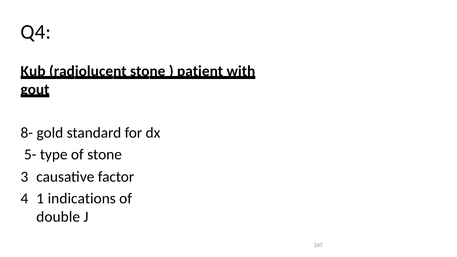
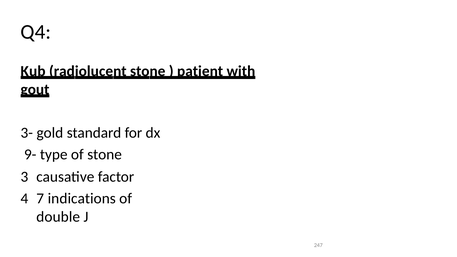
8-: 8- -> 3- (27, 133)
5-: 5- -> 9- (30, 155)
1: 1 -> 7 (40, 199)
